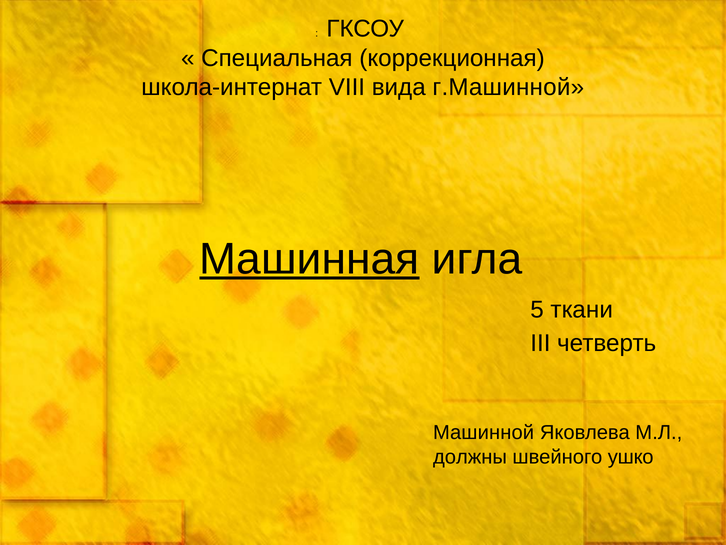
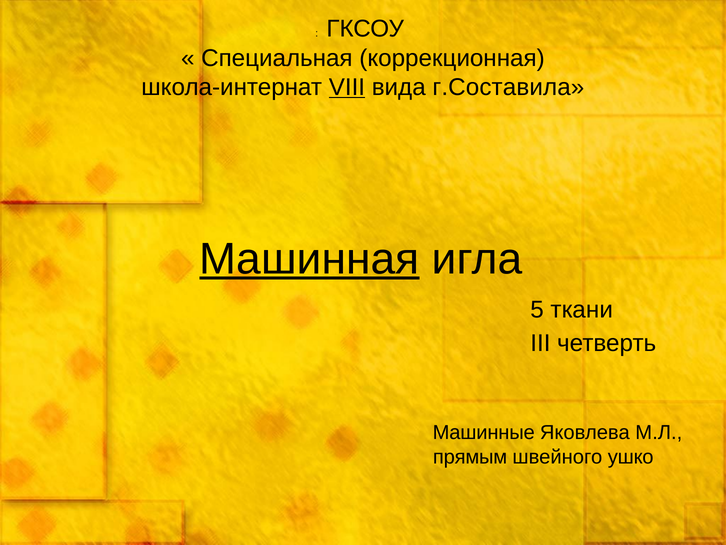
VIII underline: none -> present (347, 87)
г.Машинной: г.Машинной -> г.Составила (508, 87)
Машинной: Машинной -> Машинные (484, 432)
должны: должны -> прямым (470, 457)
